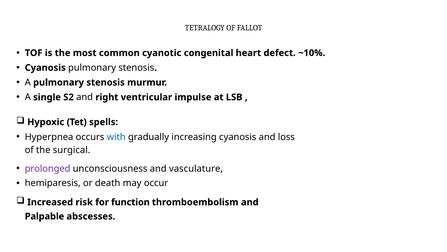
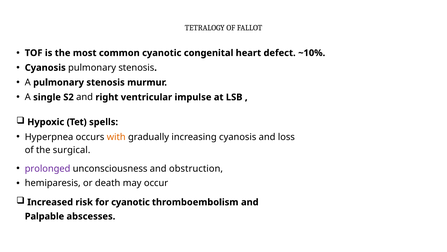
with colour: blue -> orange (116, 137)
vasculature: vasculature -> obstruction (196, 168)
for function: function -> cyanotic (130, 202)
